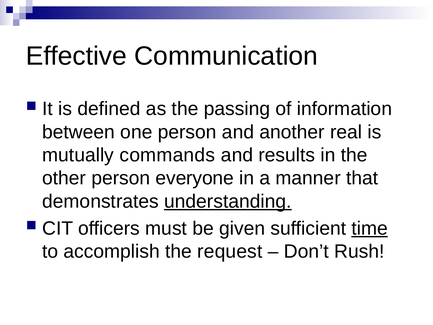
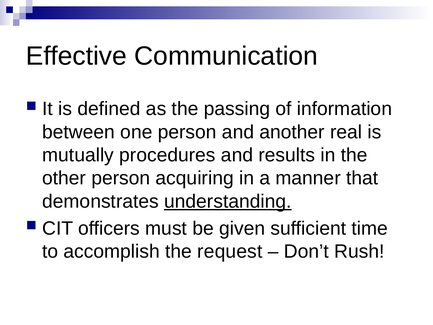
commands: commands -> procedures (167, 155)
everyone: everyone -> acquiring (195, 178)
time underline: present -> none (370, 228)
